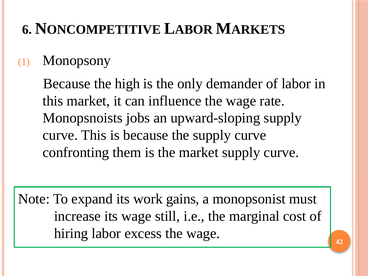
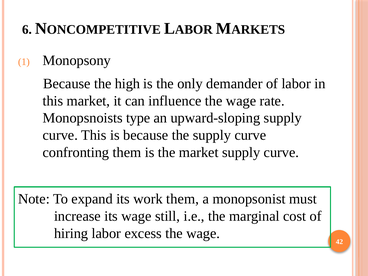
jobs: jobs -> type (138, 118)
work gains: gains -> them (183, 199)
